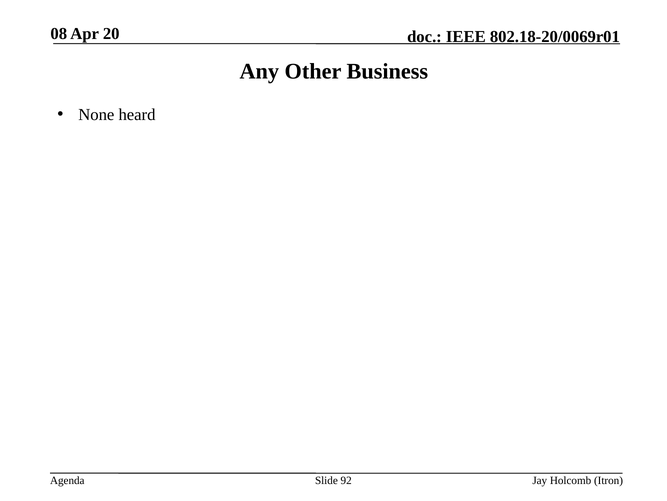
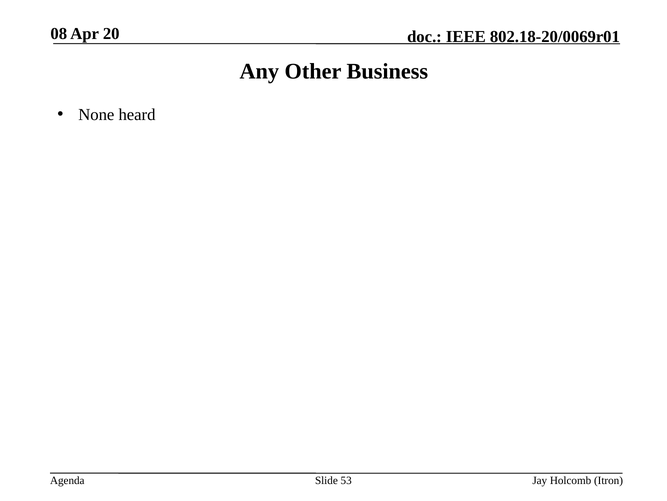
92: 92 -> 53 (346, 480)
